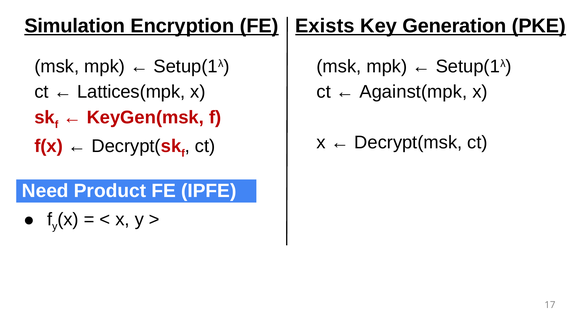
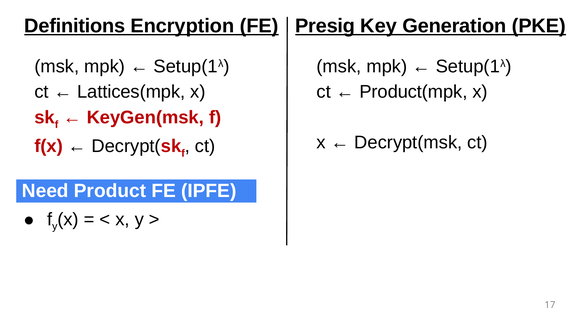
Simulation: Simulation -> Definitions (75, 26)
Exists: Exists -> Presig (325, 26)
Against(mpk: Against(mpk -> Product(mpk (413, 92)
